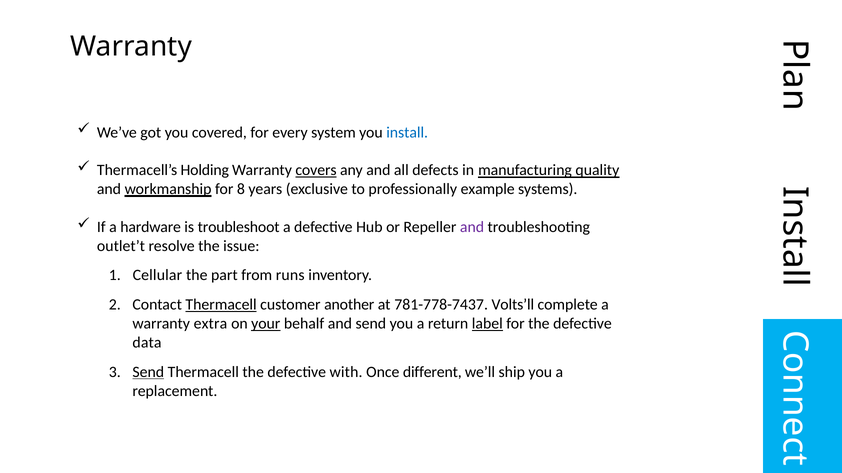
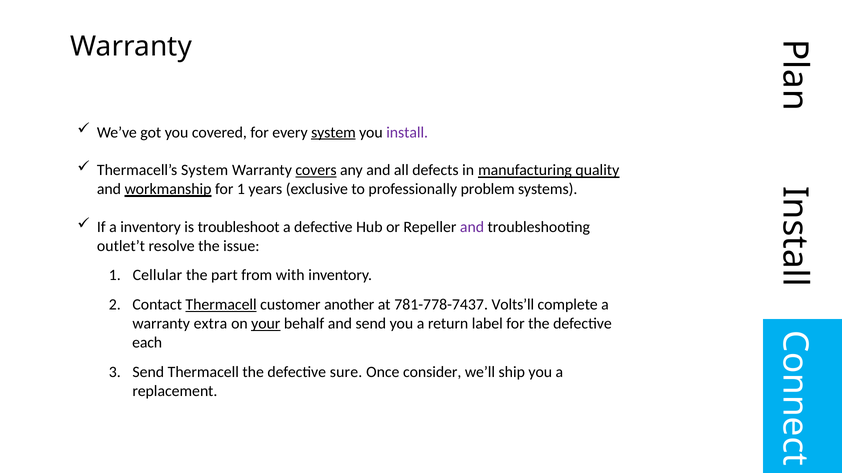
system underline: none -> present (333, 133)
install colour: blue -> purple (407, 133)
Thermacell’s Holding: Holding -> System (205, 170)
for 8: 8 -> 1 (241, 189)
example: example -> problem (488, 189)
a hardware: hardware -> inventory (151, 227)
runs: runs -> with (290, 276)
label underline: present -> none (487, 324)
data: data -> each (147, 343)
Send underline: present -> none (148, 372)
with: with -> sure (346, 372)
different: different -> consider (432, 372)
